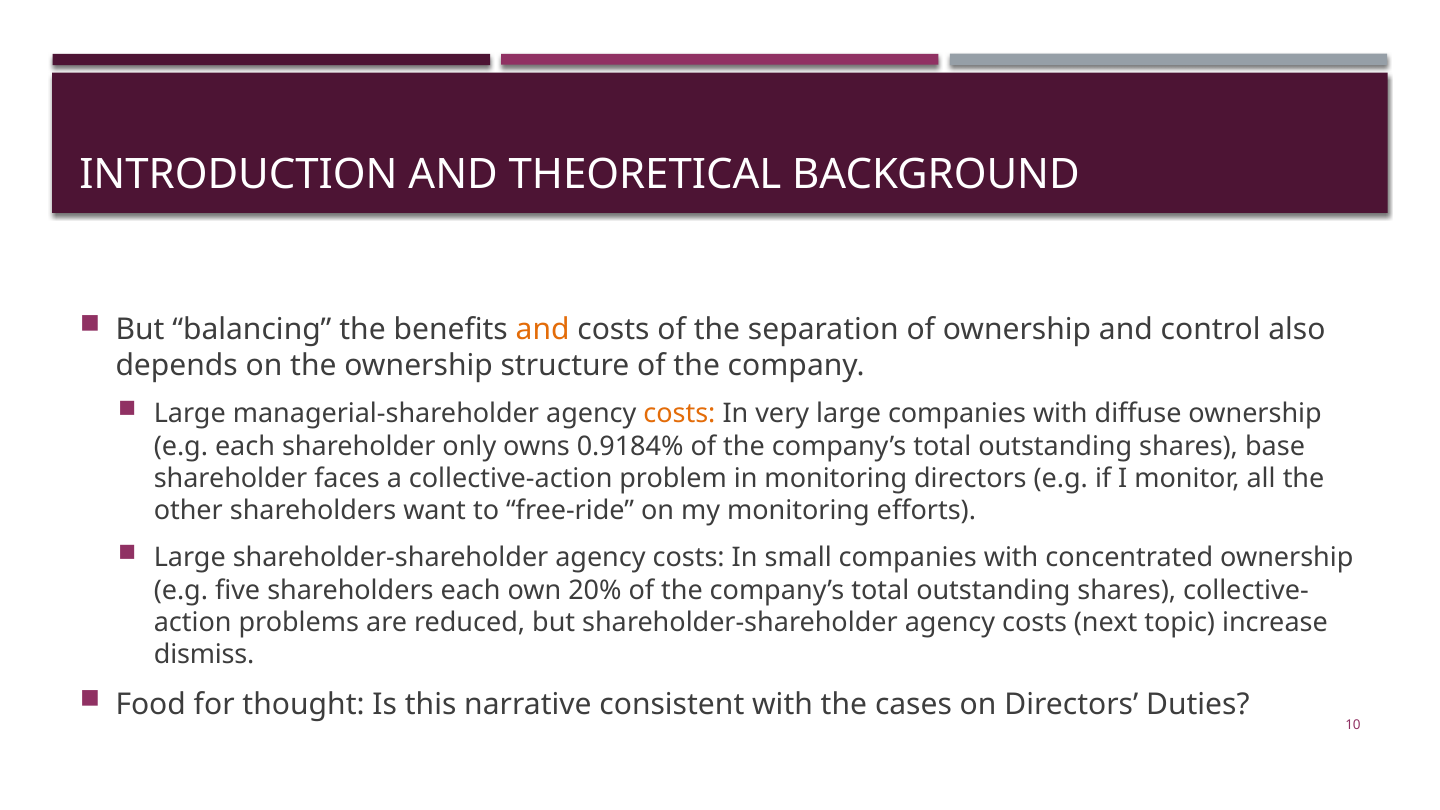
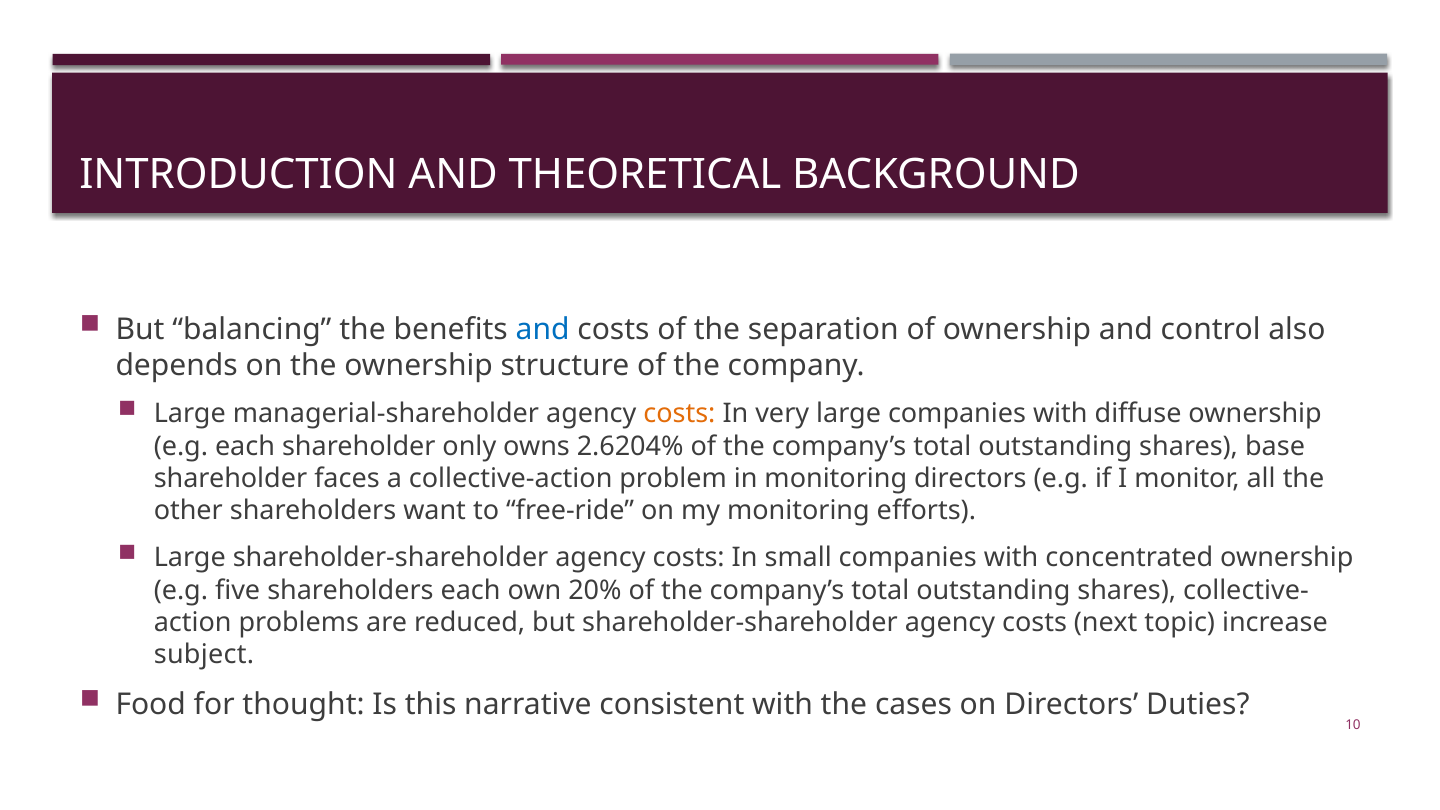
and colour: orange -> blue (543, 329)
0.9184%: 0.9184% -> 2.6204% (630, 446)
dismiss: dismiss -> subject (204, 655)
